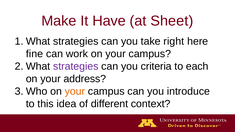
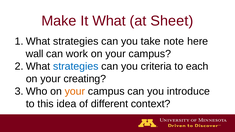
Have: Have -> What (109, 21)
right: right -> note (174, 41)
fine: fine -> wall (35, 54)
strategies colour: purple -> blue (76, 66)
address: address -> creating (85, 79)
